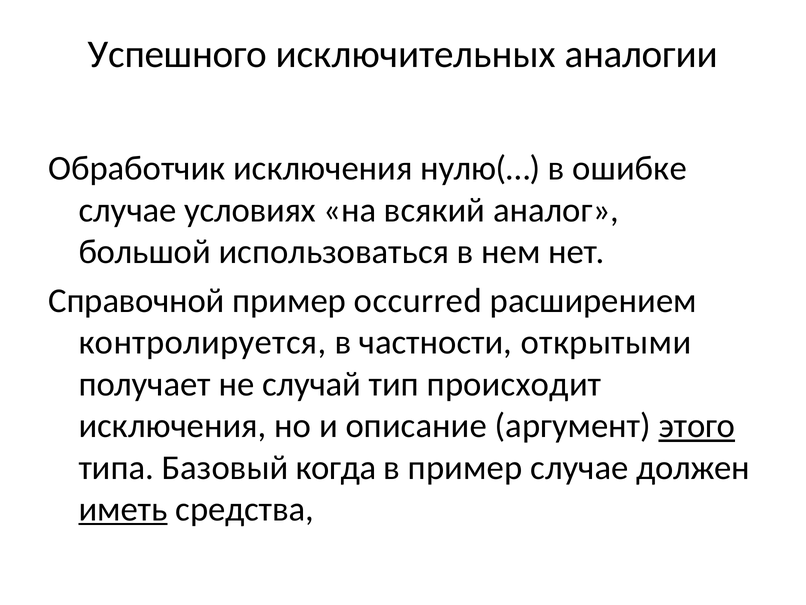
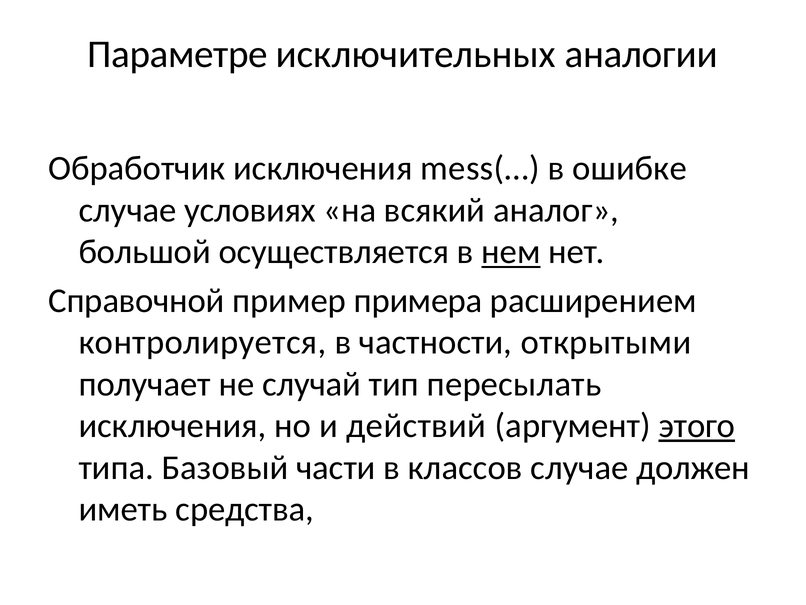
Успешного: Успешного -> Параметре (178, 54)
нулю(…: нулю(… -> mess(… (480, 168)
использоваться: использоваться -> осуществляется (334, 252)
нем underline: none -> present (511, 252)
occurred: occurred -> примера (418, 301)
происходит: происходит -> пересылать (514, 384)
описание: описание -> действий (416, 425)
когда: когда -> части (336, 467)
в пример: пример -> классов (465, 467)
иметь underline: present -> none (123, 509)
